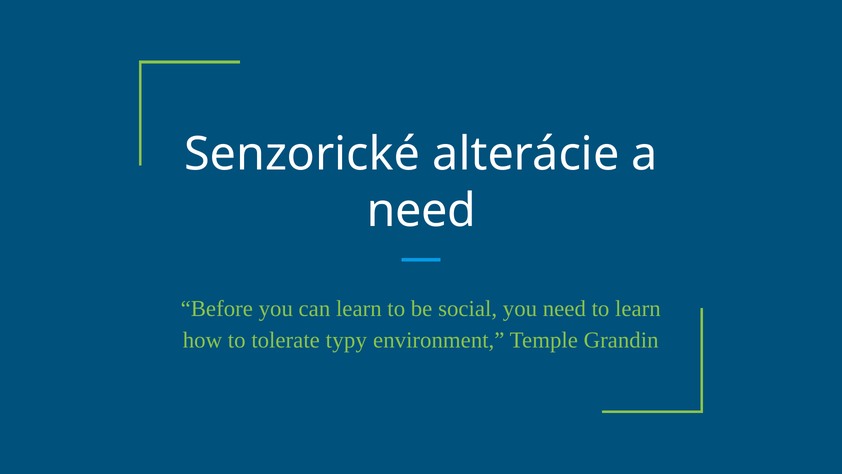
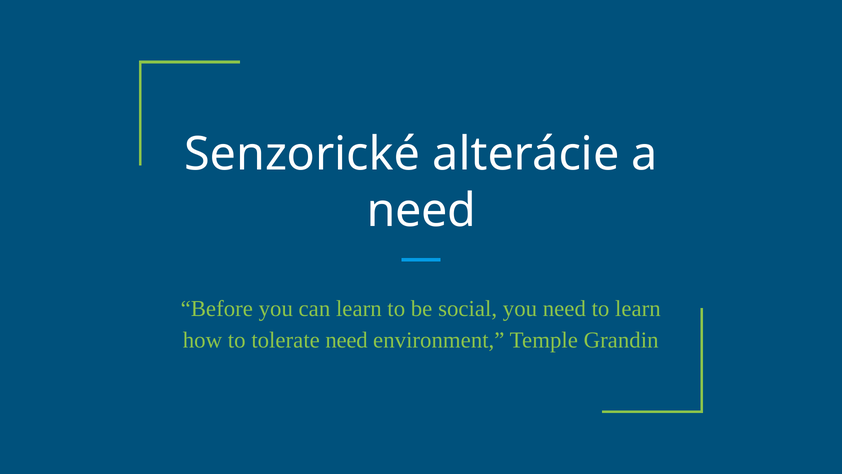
tolerate typy: typy -> need (347, 340)
